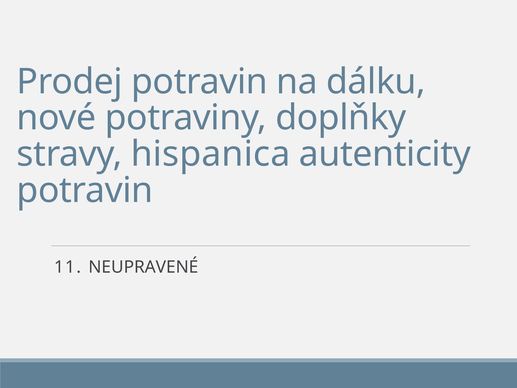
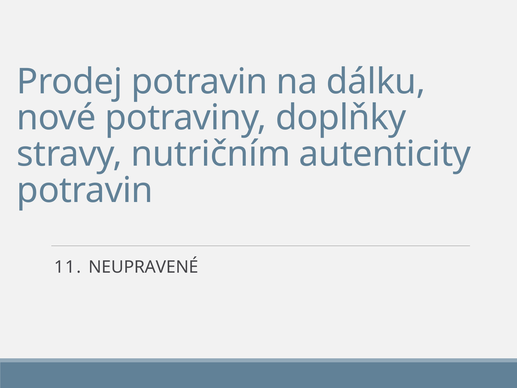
hispanica: hispanica -> nutričním (211, 154)
